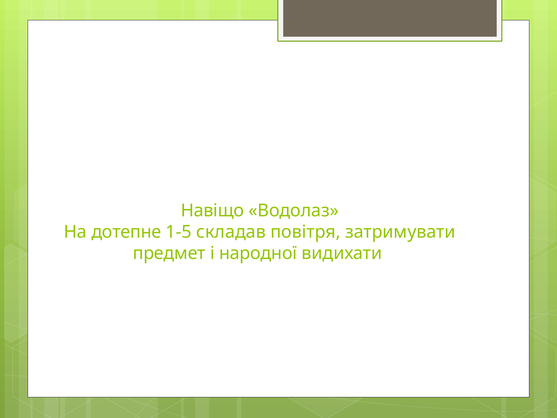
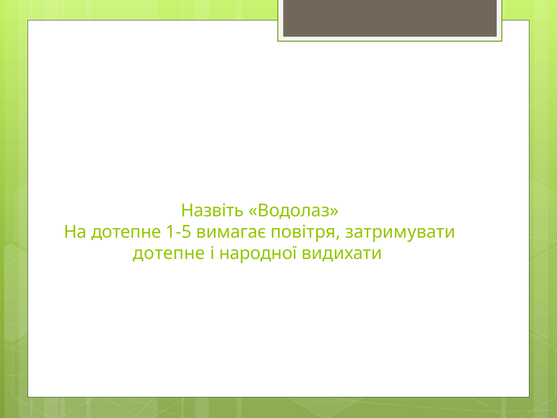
Навіщо: Навіщо -> Назвіть (212, 210)
складав: складав -> вимагає (231, 232)
предмет: предмет -> дотепне (169, 253)
